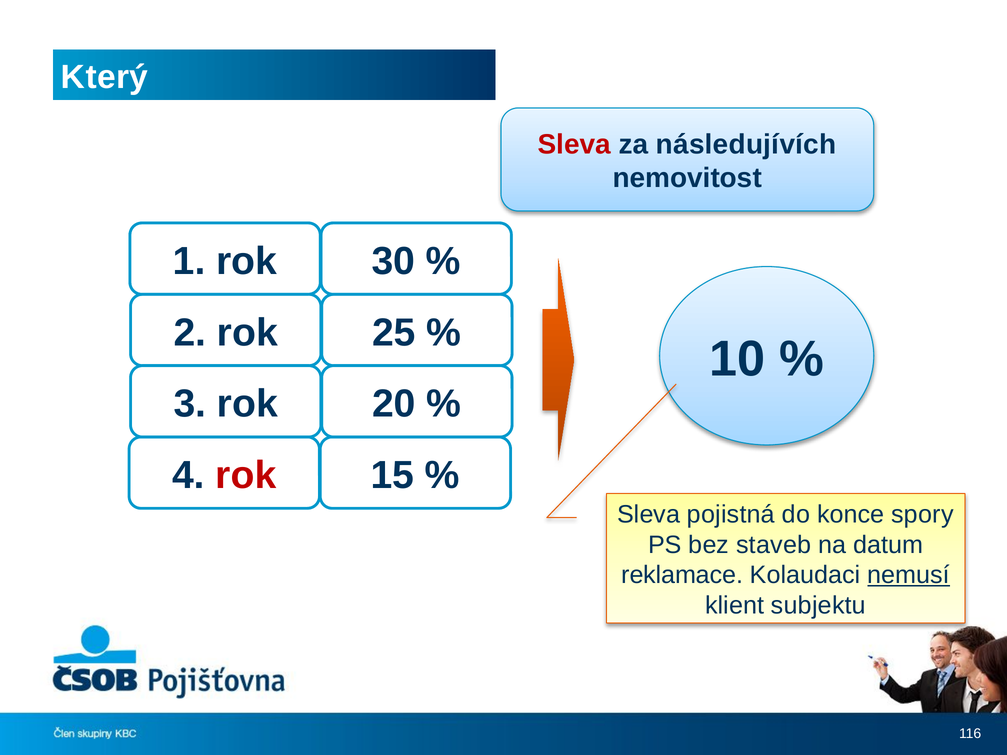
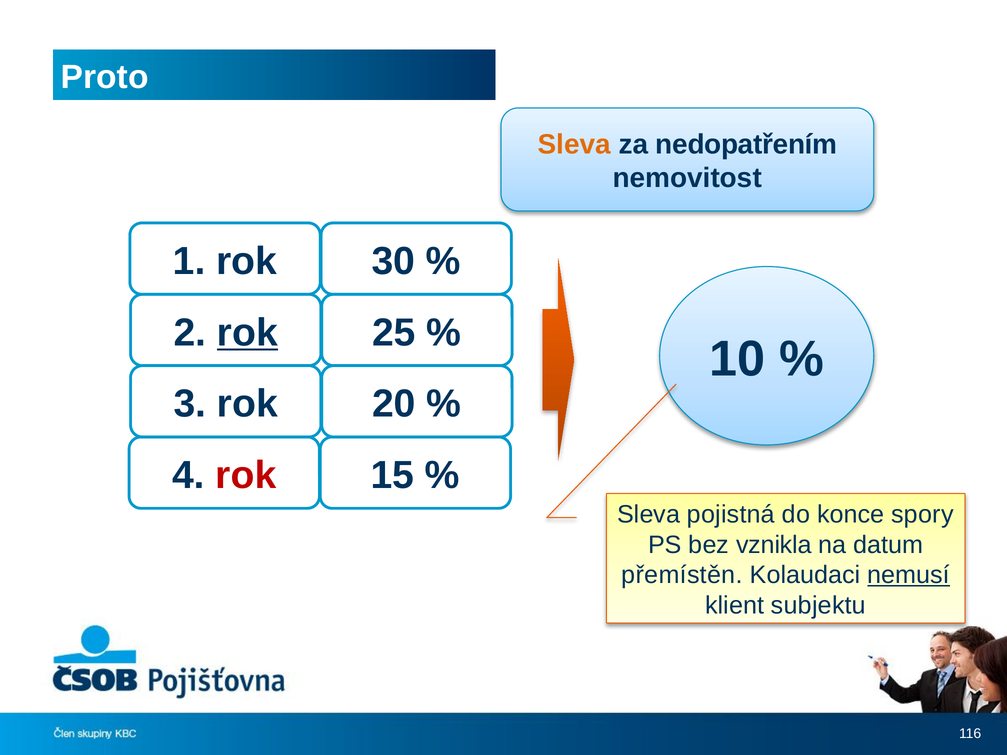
Který: Který -> Proto (105, 77)
Sleva colour: red -> orange (574, 145)
následujívích: následujívích -> nedopatřením (746, 145)
rok underline: none -> present (247, 333)
staveb: staveb -> vznikla (774, 545)
reklamace: reklamace -> přemístěn (682, 575)
